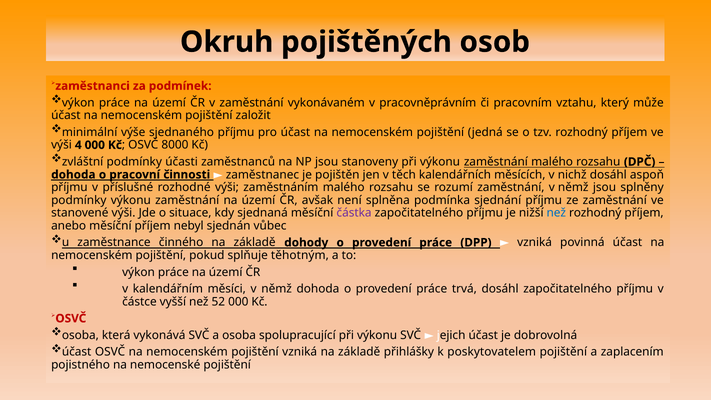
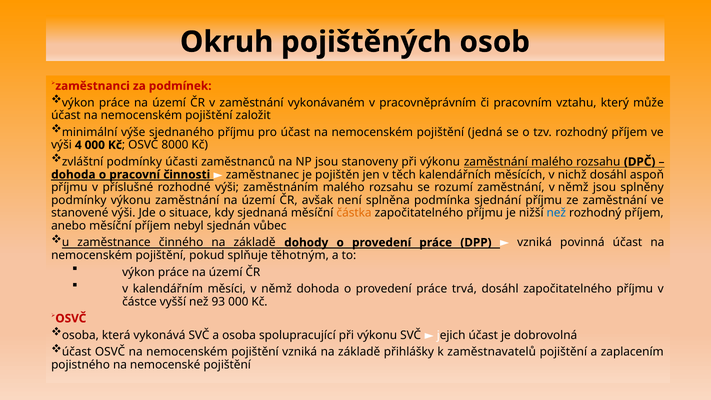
částka colour: purple -> orange (354, 213)
52: 52 -> 93 (218, 302)
poskytovatelem: poskytovatelem -> zaměstnavatelů (492, 352)
